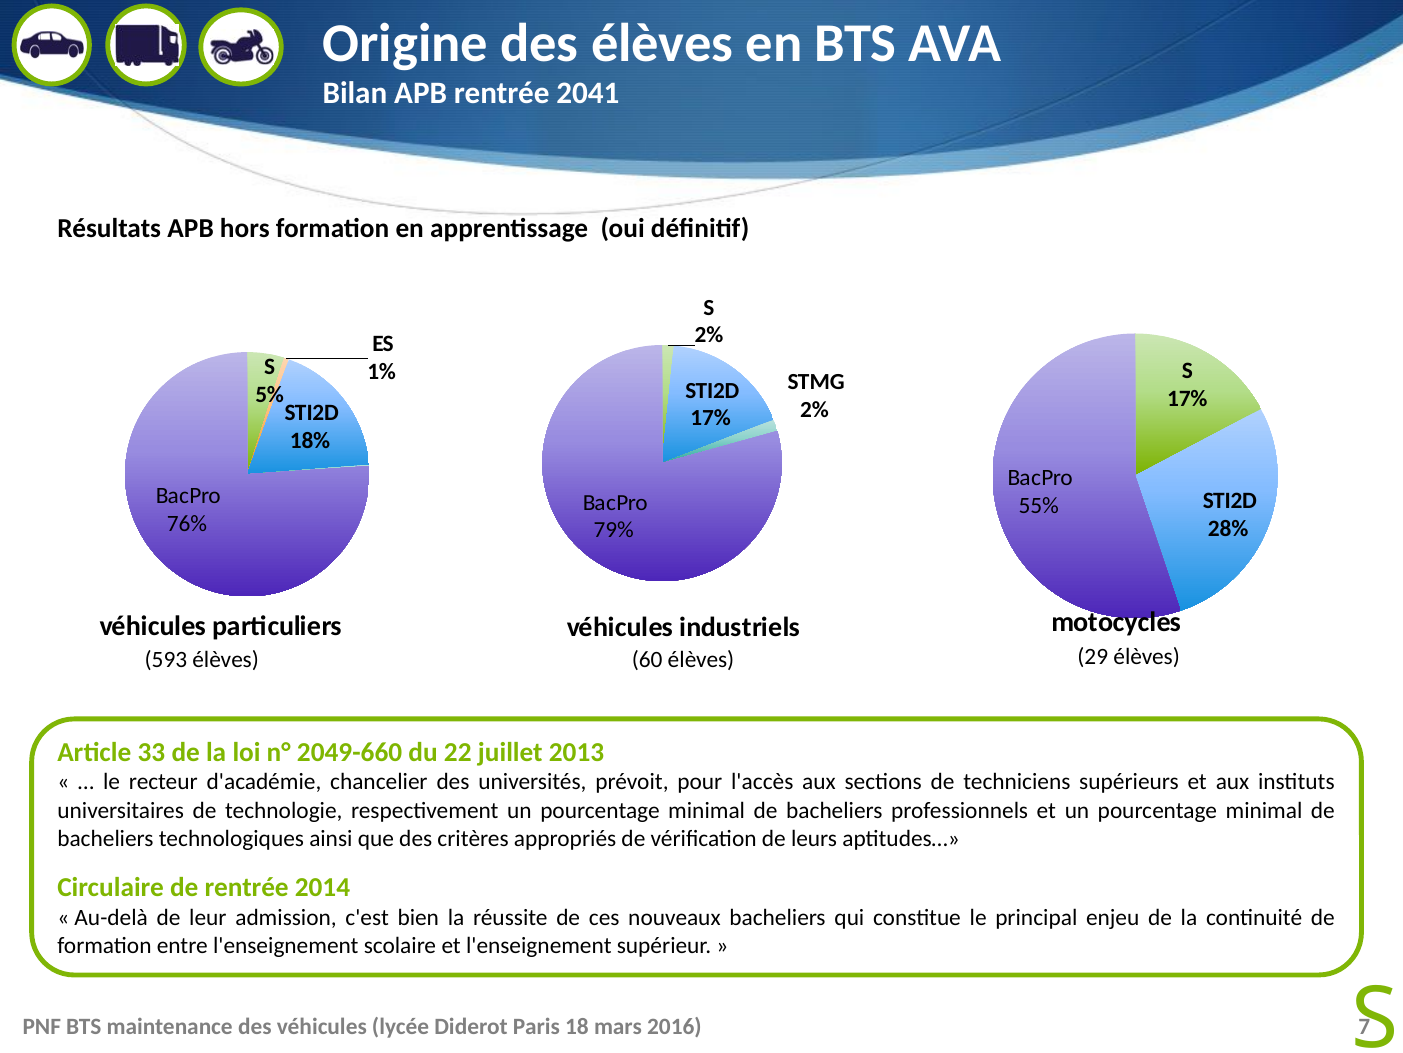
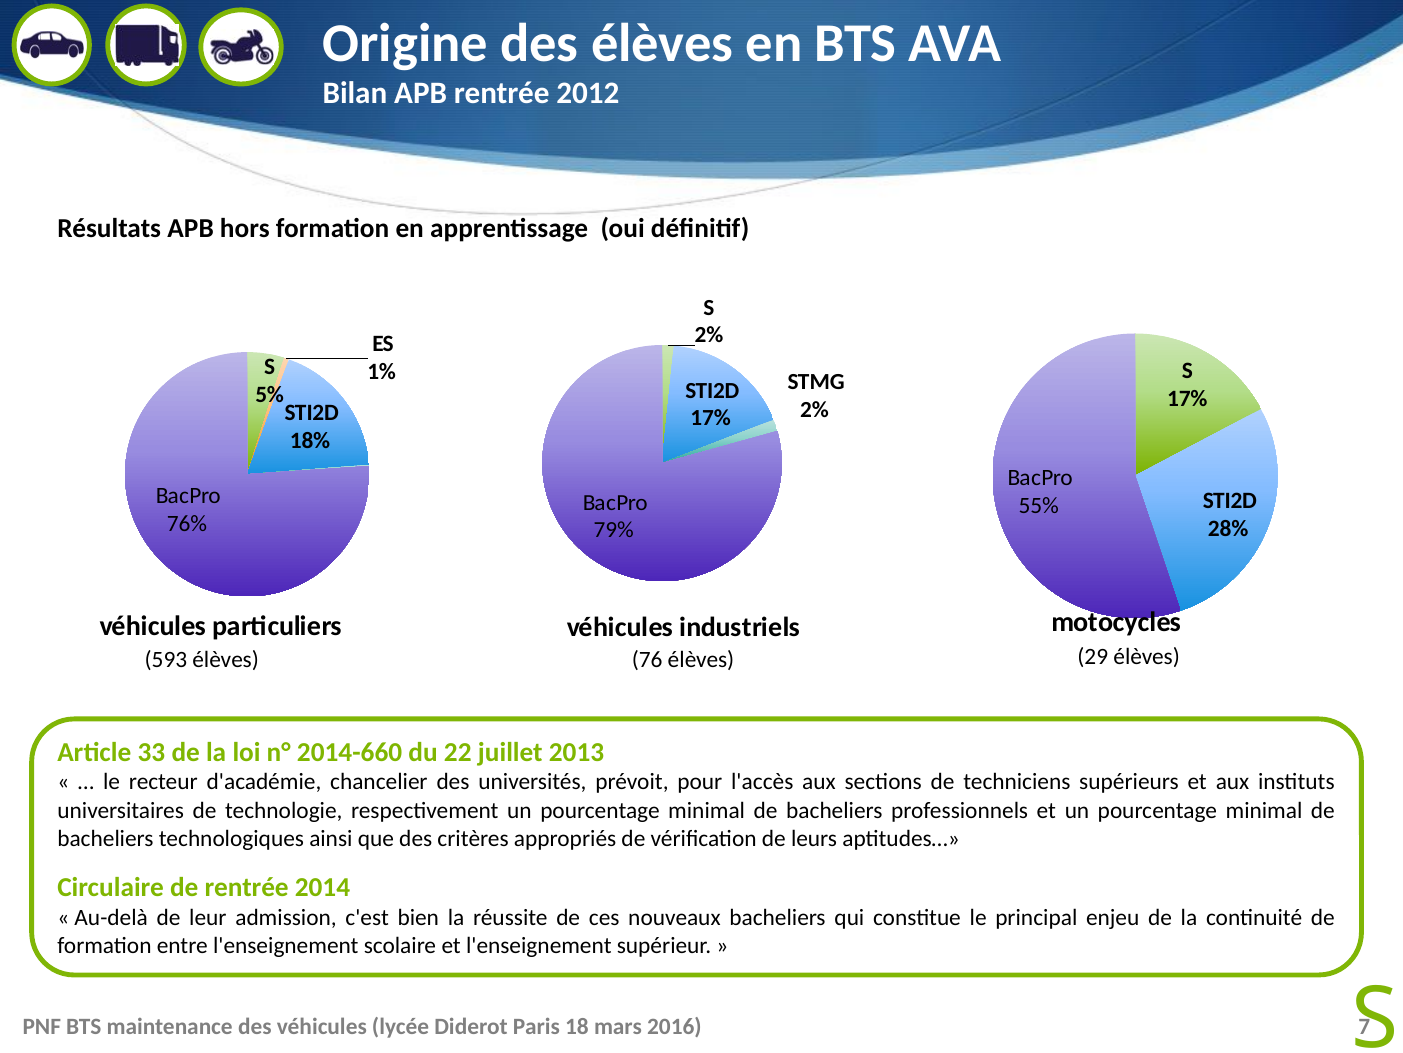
2041: 2041 -> 2012 (588, 93)
60: 60 -> 76 (647, 659)
2049-660: 2049-660 -> 2014-660 (350, 752)
